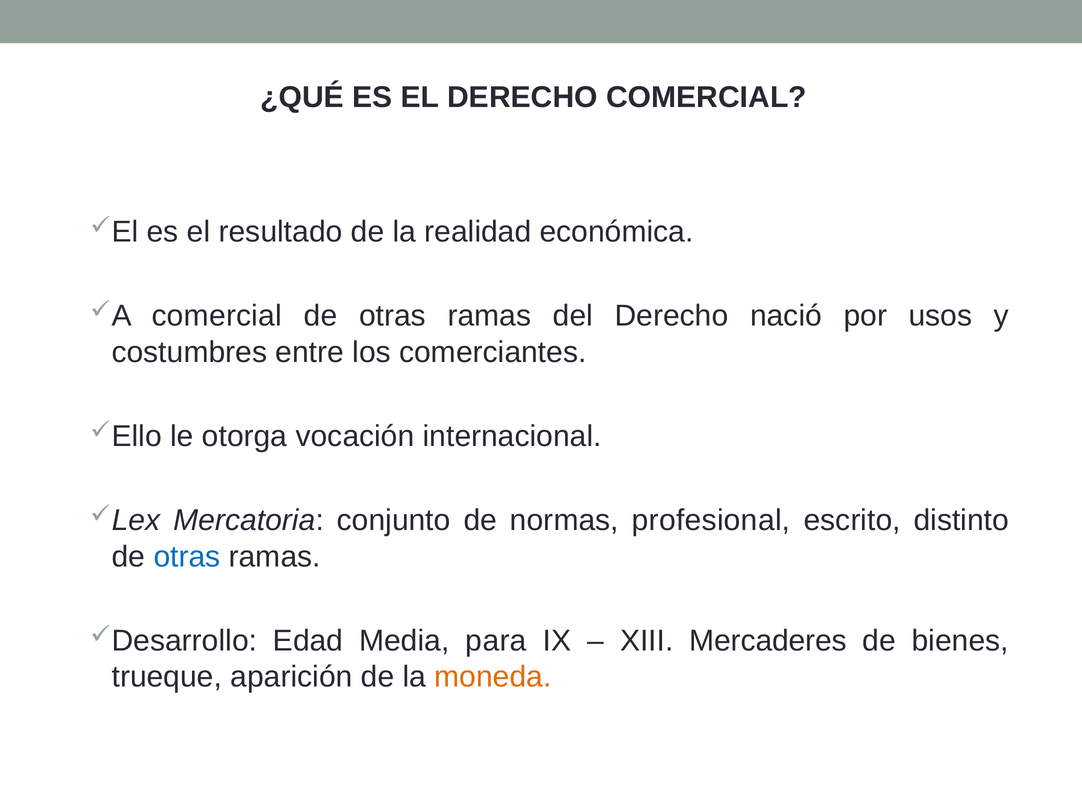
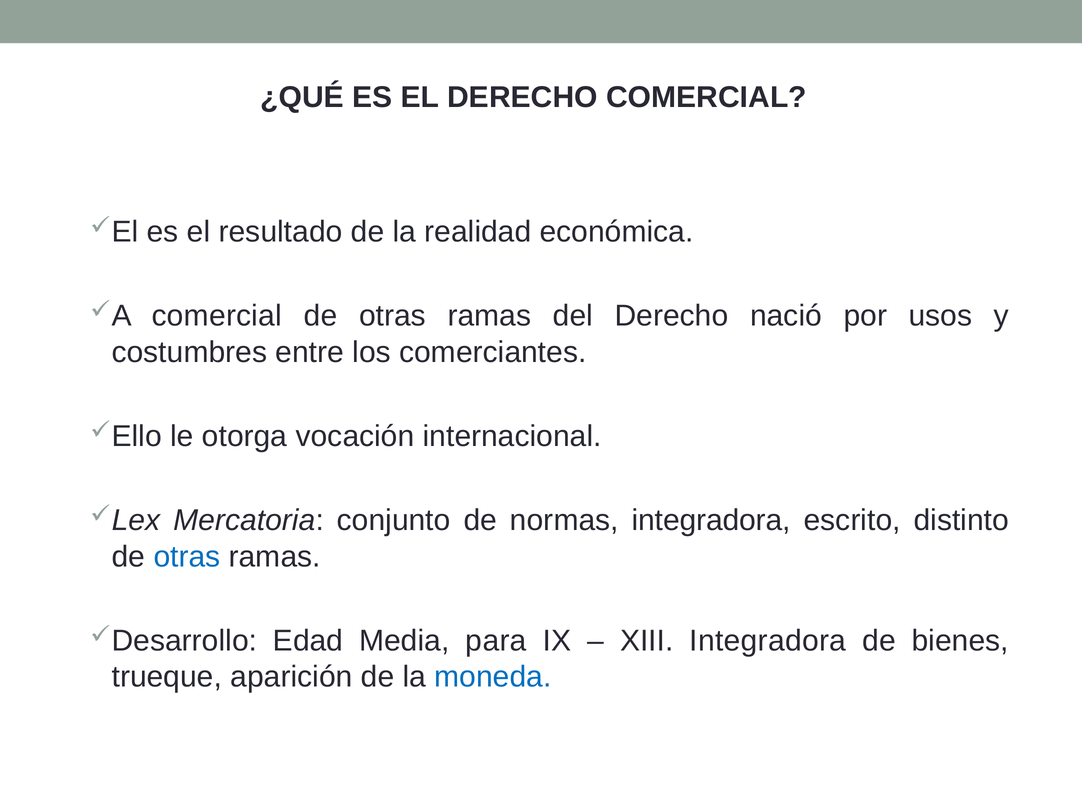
normas profesional: profesional -> integradora (711, 521)
XIII Mercaderes: Mercaderes -> Integradora (768, 641)
moneda colour: orange -> blue (493, 677)
